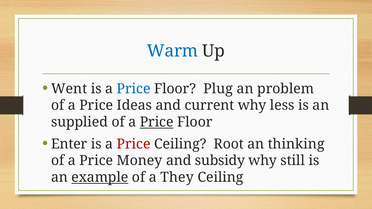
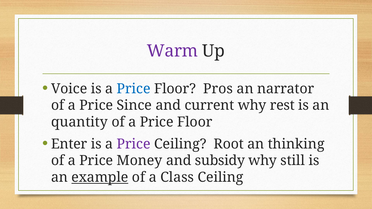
Warm colour: blue -> purple (172, 51)
Went: Went -> Voice (69, 89)
Plug: Plug -> Pros (218, 89)
problem: problem -> narrator (286, 89)
Ideas: Ideas -> Since (134, 106)
less: less -> rest (282, 106)
supplied: supplied -> quantity (79, 122)
Price underline: present -> none (157, 122)
Price colour: red -> purple (134, 144)
They: They -> Class (177, 178)
